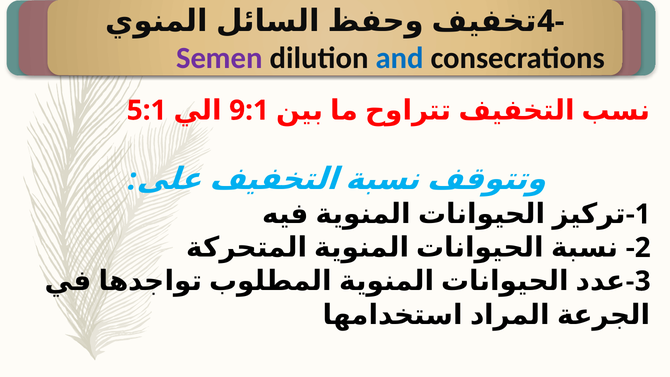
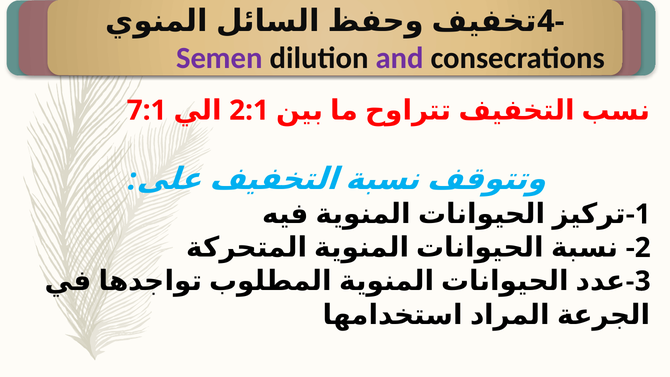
and colour: blue -> purple (400, 58)
5:1: 5:1 -> 7:1 (147, 110)
9:1: 9:1 -> 2:1 (249, 110)
